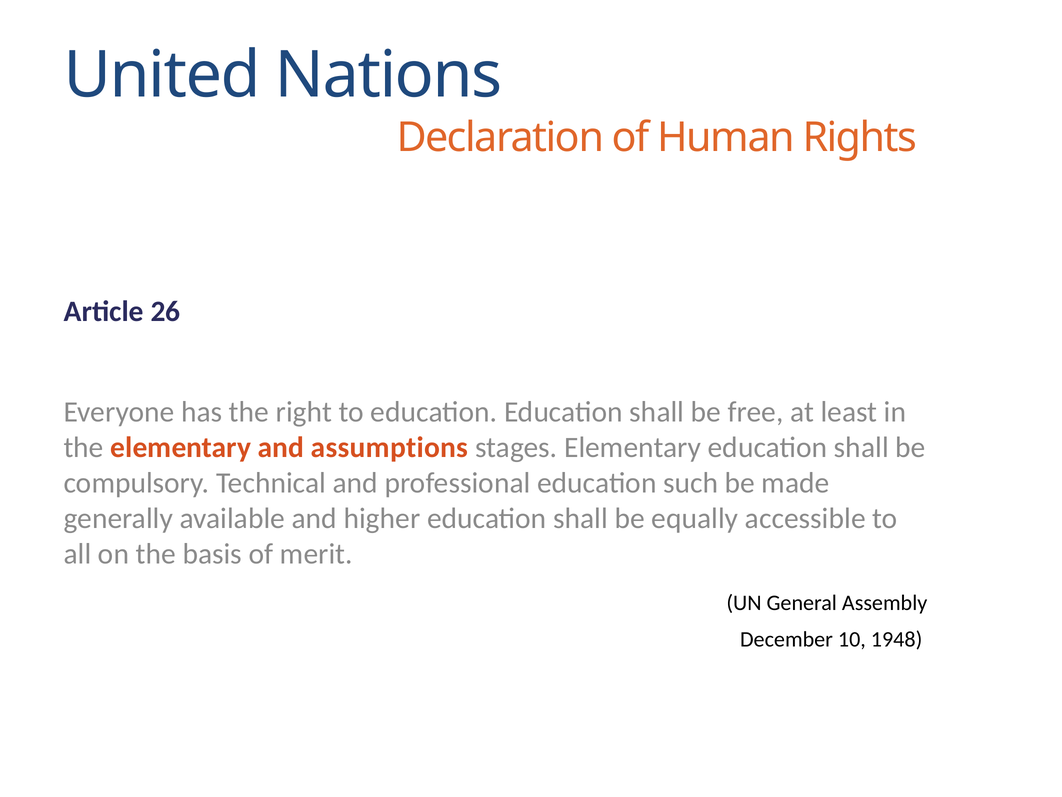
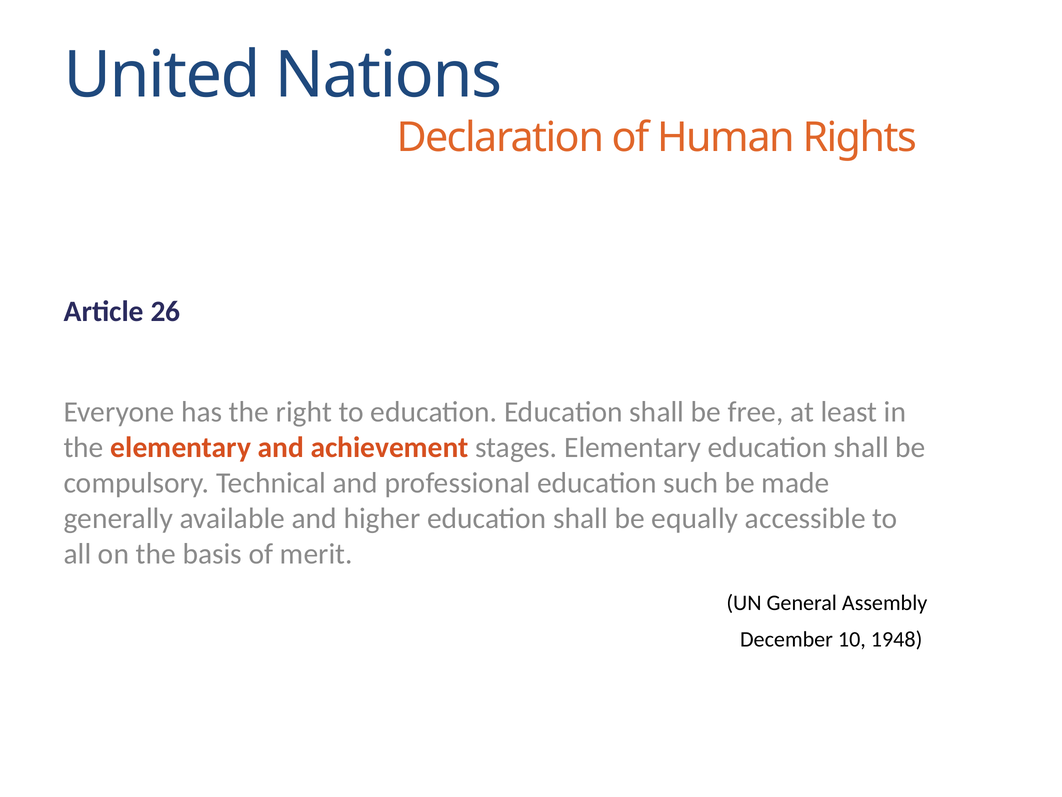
assumptions: assumptions -> achievement (390, 447)
